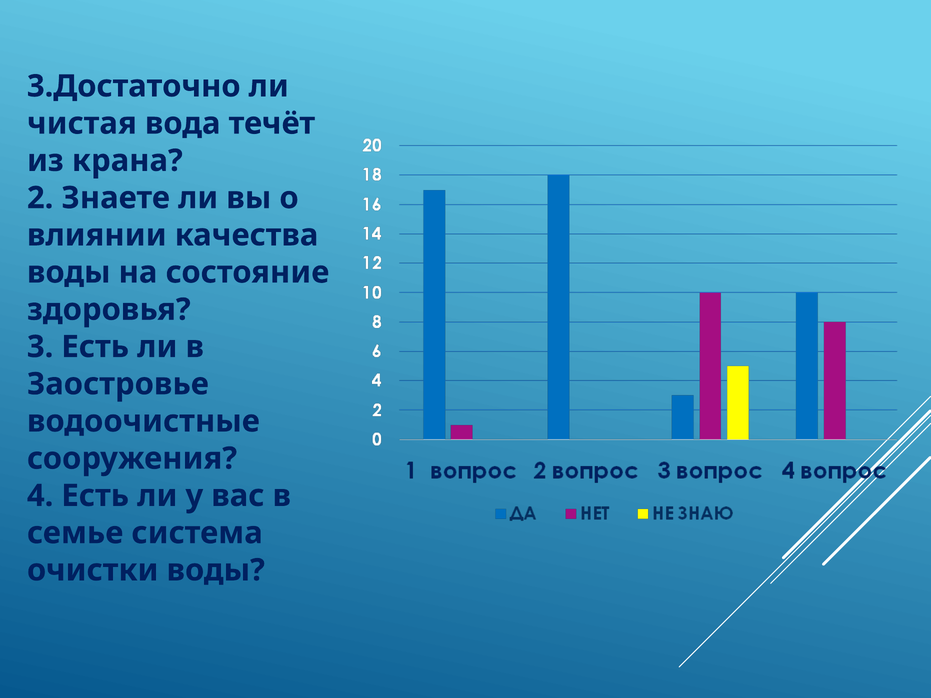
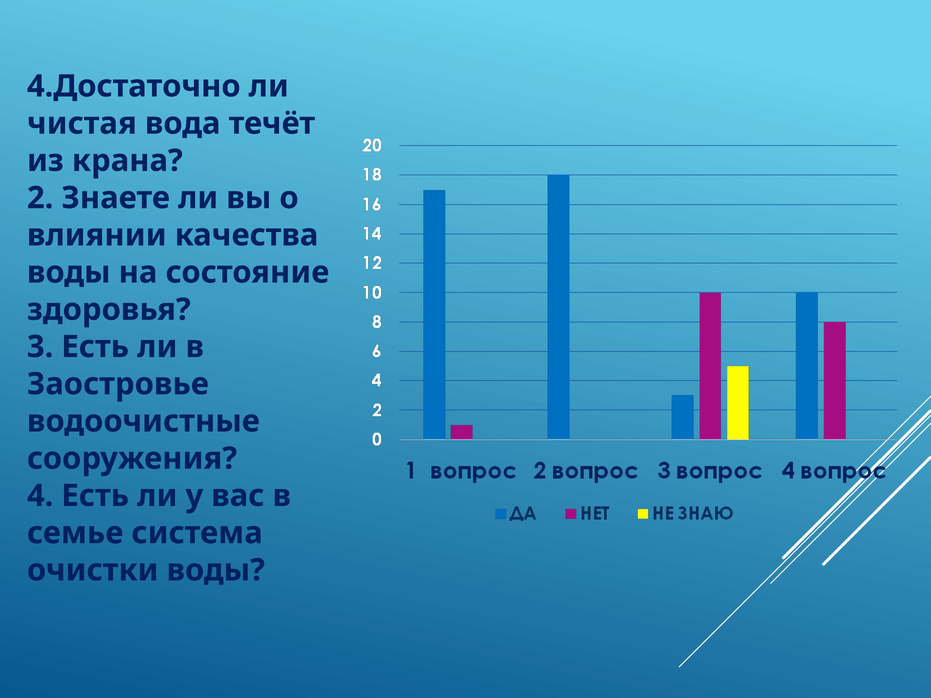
3.Достаточно: 3.Достаточно -> 4.Достаточно (134, 86)
